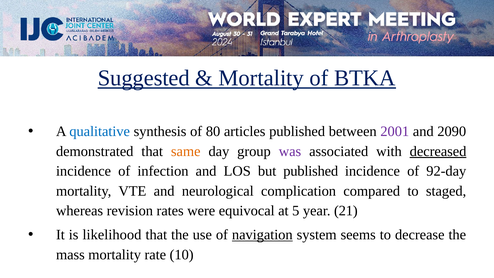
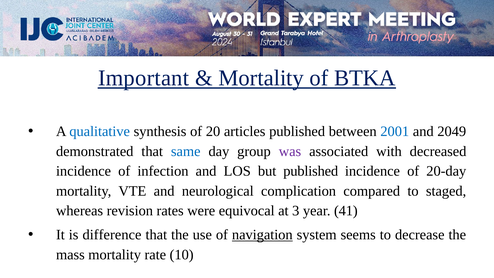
Suggested: Suggested -> Important (144, 78)
80: 80 -> 20 (213, 131)
2001 colour: purple -> blue (395, 131)
2090: 2090 -> 2049 (452, 131)
same colour: orange -> blue (186, 151)
decreased underline: present -> none (438, 151)
92-day: 92-day -> 20-day (446, 171)
5: 5 -> 3 (296, 211)
21: 21 -> 41 (346, 211)
likelihood: likelihood -> difference (112, 235)
